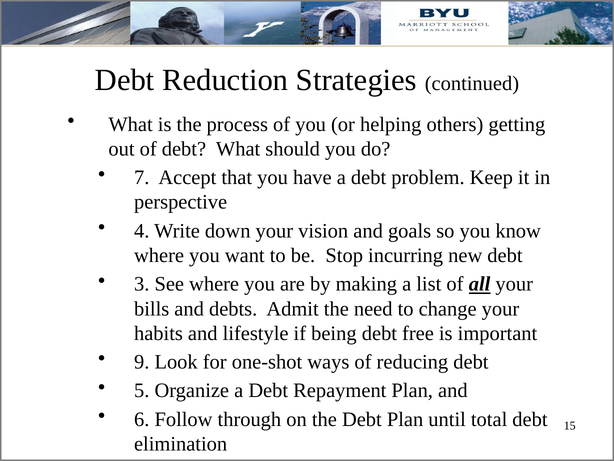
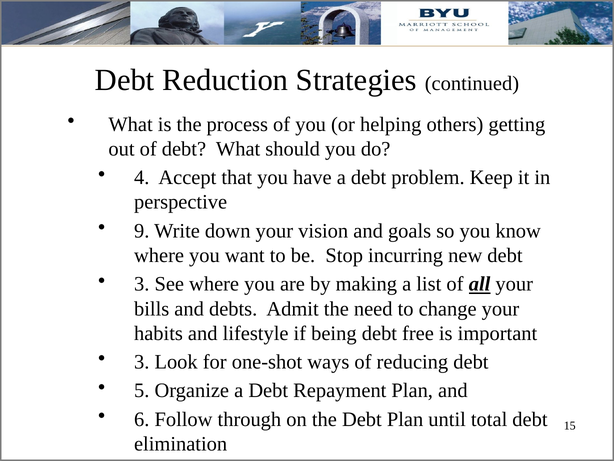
7: 7 -> 4 (142, 177)
4: 4 -> 9 (142, 231)
9: 9 -> 3 (142, 362)
